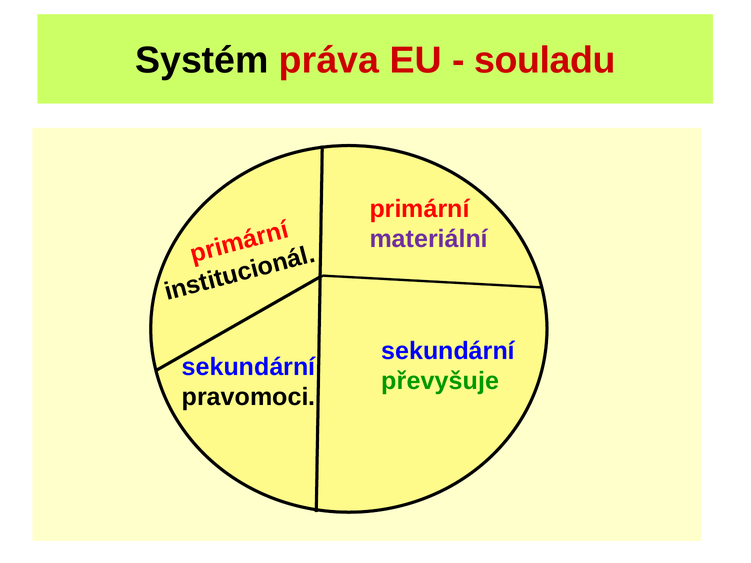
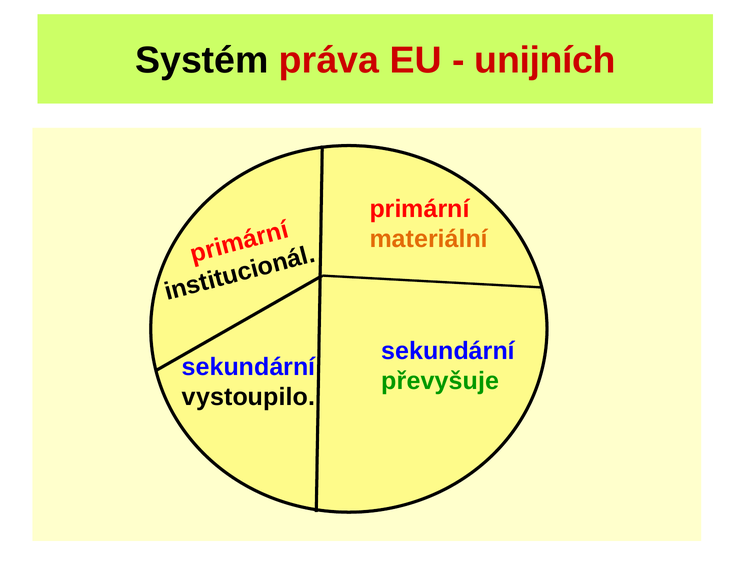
souladu: souladu -> unijních (545, 61)
materiální colour: purple -> orange (429, 239)
pravomoci: pravomoci -> vystoupilo (249, 397)
